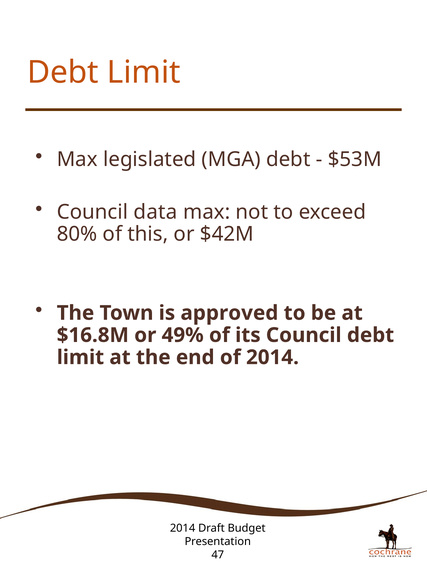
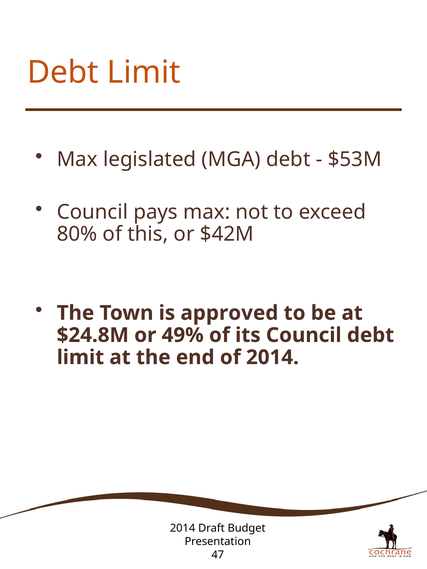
data: data -> pays (156, 212)
$16.8M: $16.8M -> $24.8M (93, 335)
